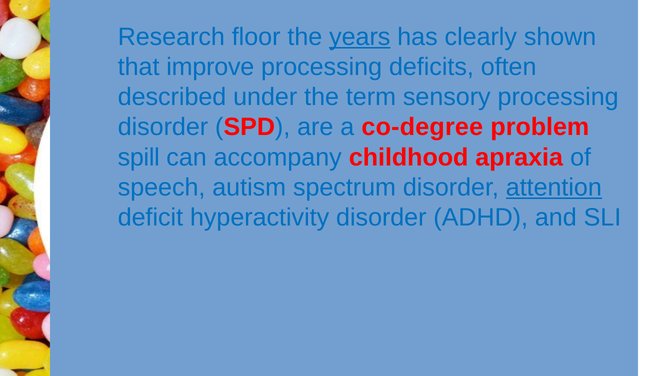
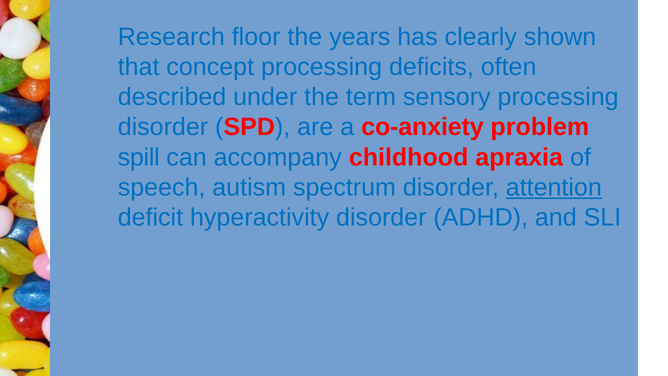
years underline: present -> none (360, 37)
improve: improve -> concept (210, 67)
co-degree: co-degree -> co-anxiety (422, 127)
